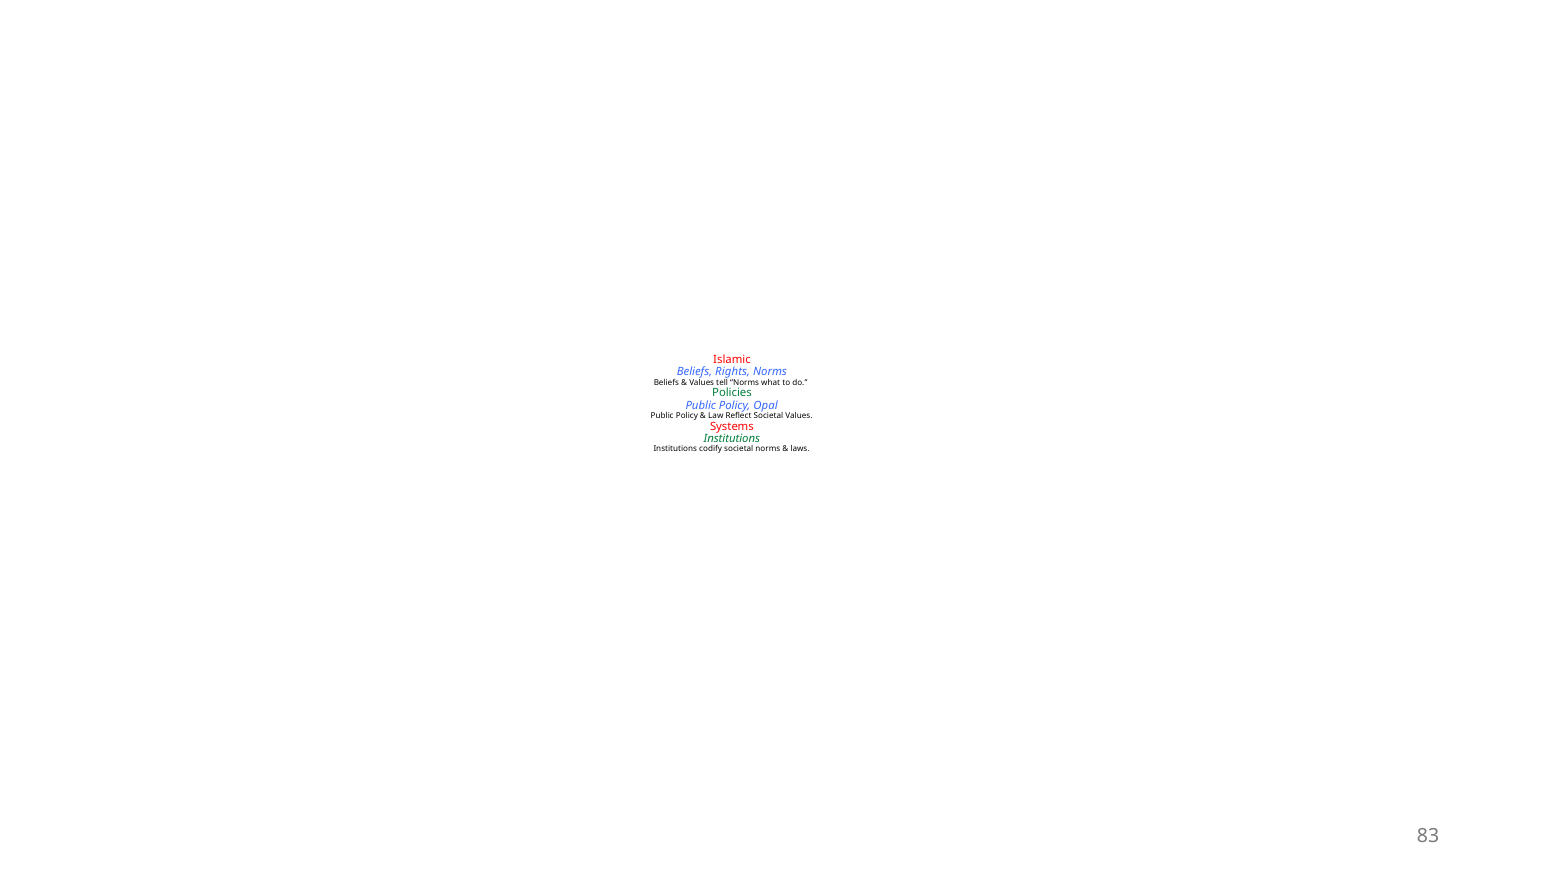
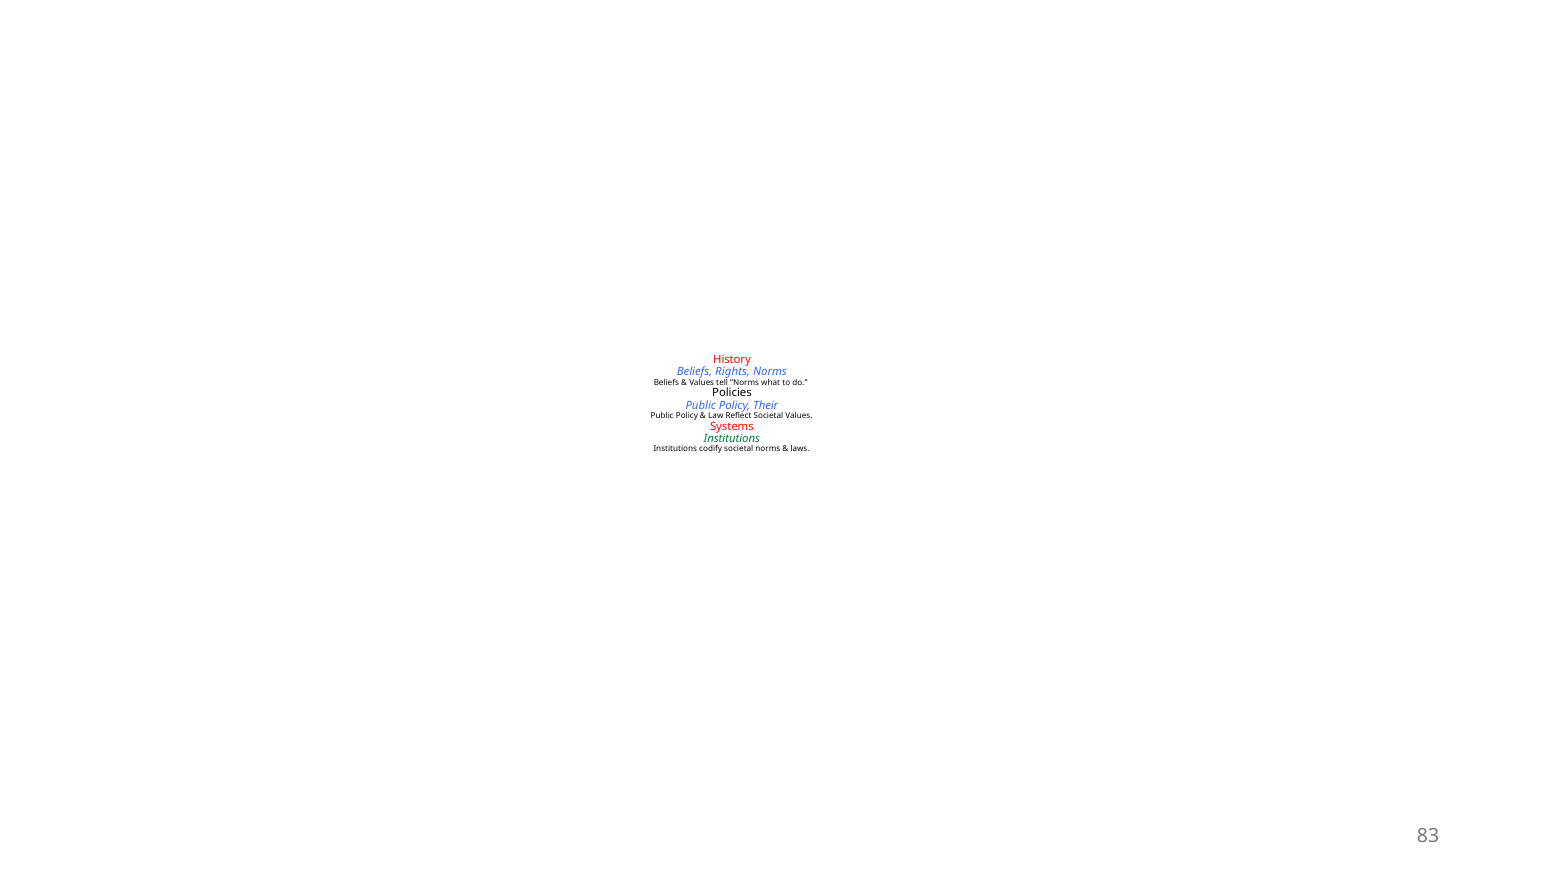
Islamic: Islamic -> History (732, 360)
Policies colour: green -> black (732, 393)
Opal: Opal -> Their (766, 405)
